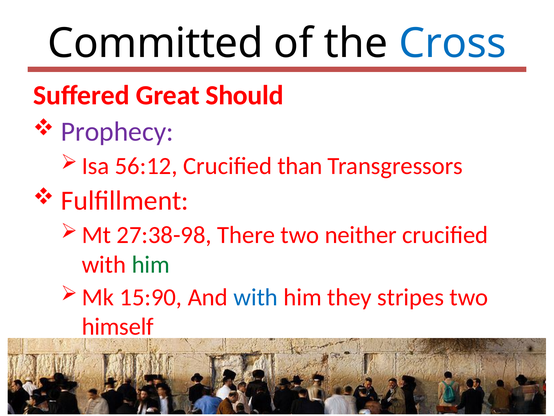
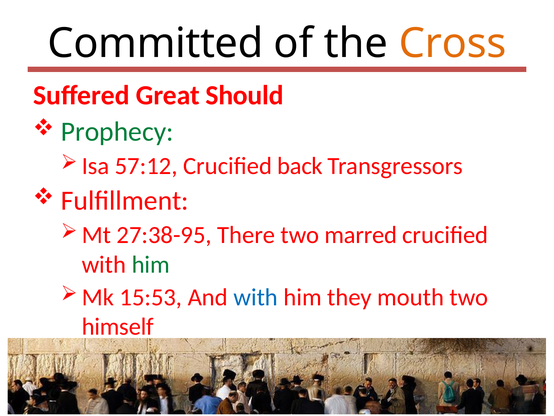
Cross colour: blue -> orange (453, 44)
Prophecy colour: purple -> green (117, 132)
56:12: 56:12 -> 57:12 (146, 166)
than: than -> back (300, 166)
27:38-98: 27:38-98 -> 27:38-95 (164, 235)
neither: neither -> marred (361, 235)
15:90: 15:90 -> 15:53 (151, 297)
stripes: stripes -> mouth (411, 297)
